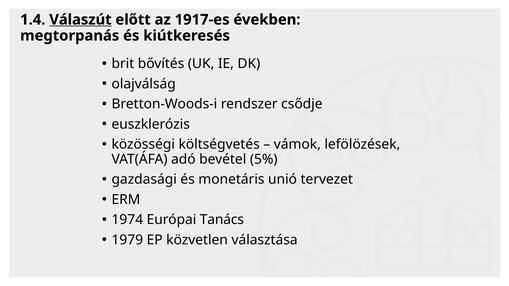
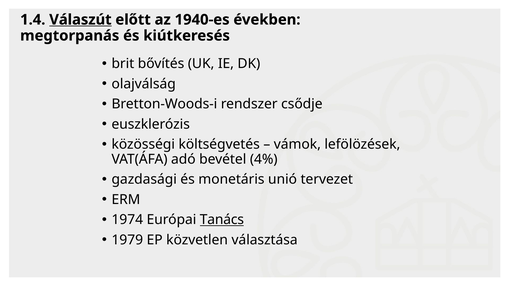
1917-es: 1917-es -> 1940-es (202, 20)
5%: 5% -> 4% (264, 159)
Tanács underline: none -> present (222, 220)
